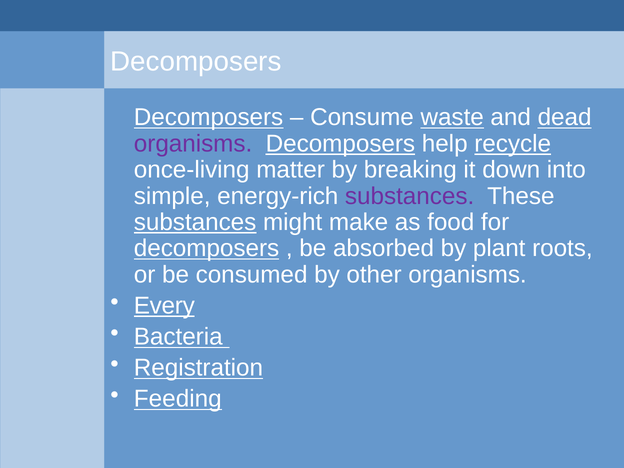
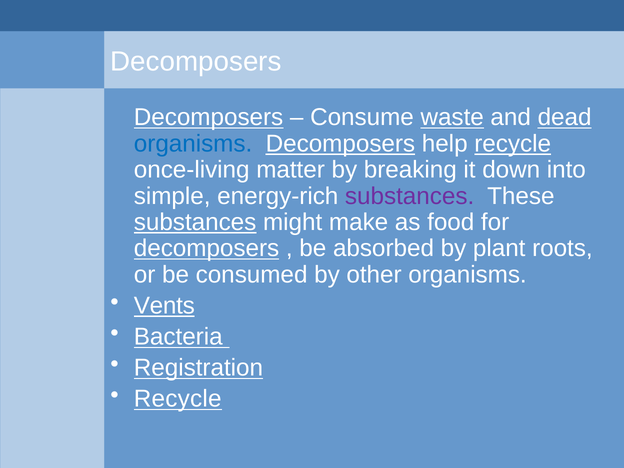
organisms colour: purple -> blue (193, 144)
Every: Every -> Vents (164, 306)
Feeding: Feeding -> Recycle (178, 399)
